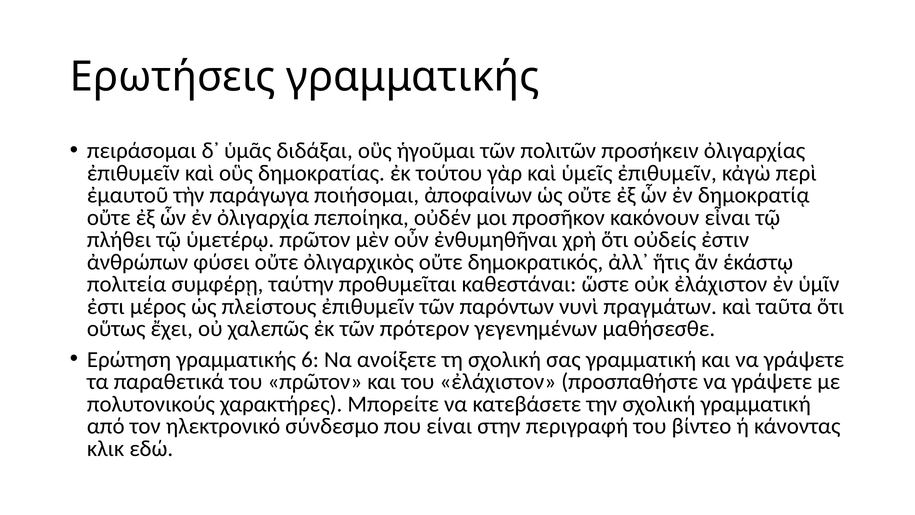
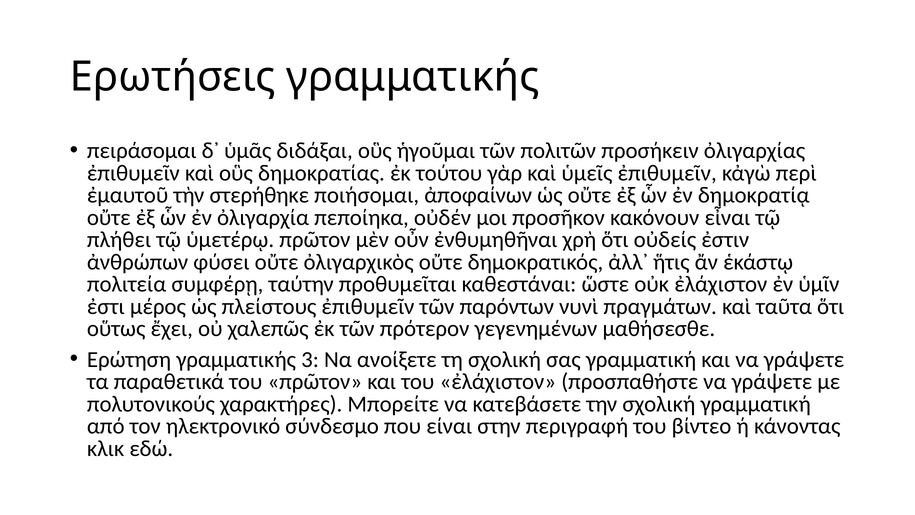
παράγωγα: παράγωγα -> στερήθηκε (259, 195)
6: 6 -> 3 (310, 359)
